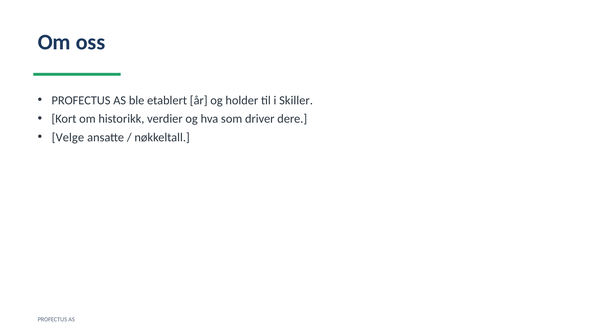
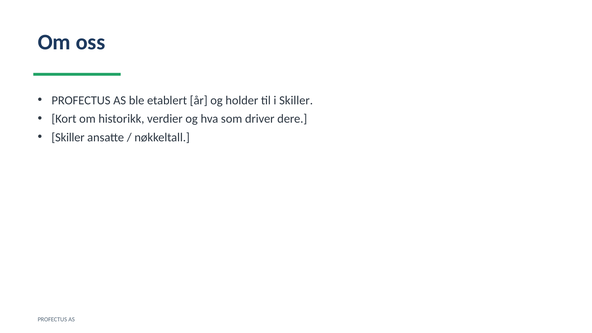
Velge: Velge -> Skiller (68, 137)
